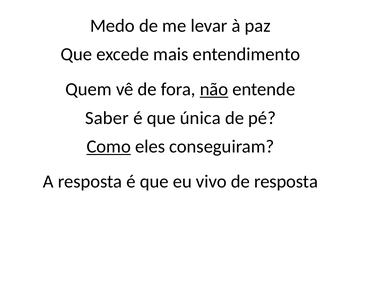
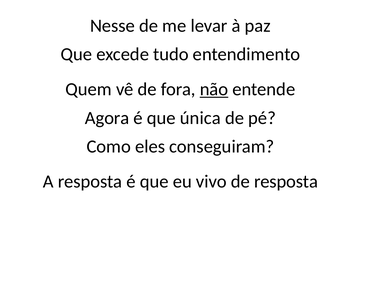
Medo: Medo -> Nesse (112, 26)
mais: mais -> tudo (171, 54)
Saber: Saber -> Agora (107, 118)
Como underline: present -> none (109, 147)
